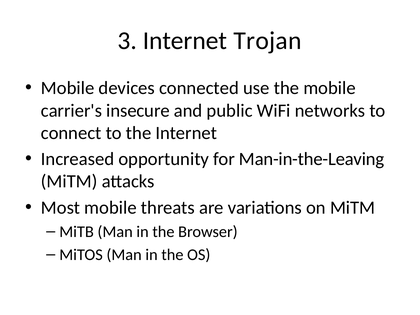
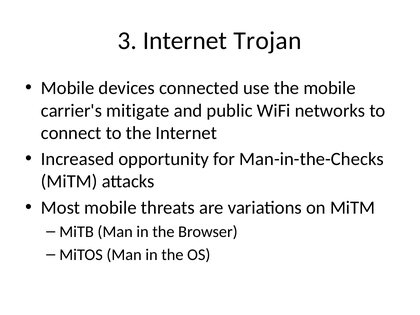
insecure: insecure -> mitigate (138, 111)
Man-in-the-Leaving: Man-in-the-Leaving -> Man-in-the-Checks (312, 159)
